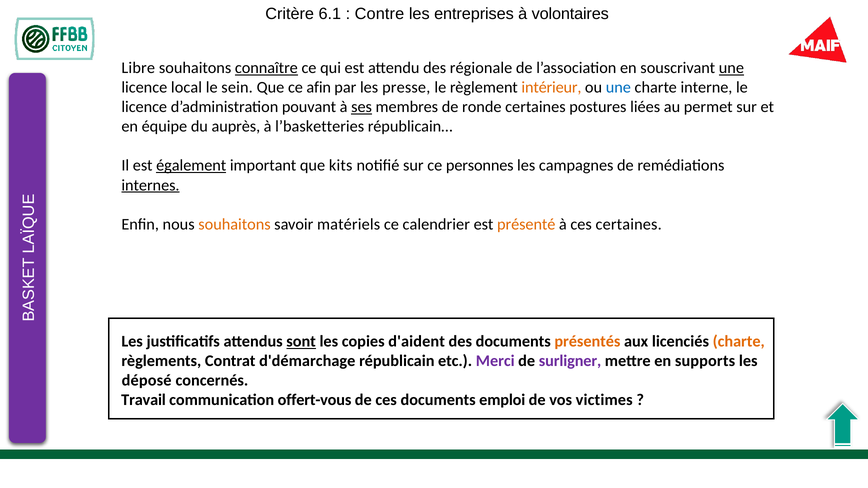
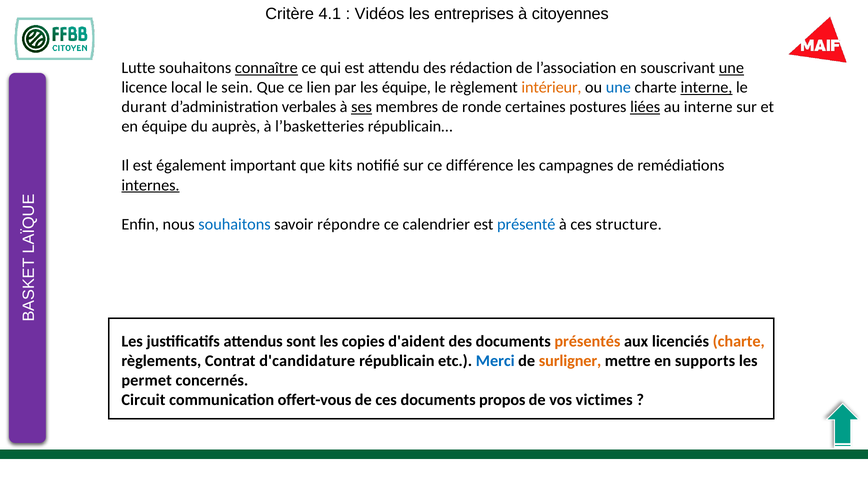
6.1: 6.1 -> 4.1 (330, 14)
Contre: Contre -> Vidéos (380, 14)
volontaires: volontaires -> citoyennes (570, 14)
Libre: Libre -> Lutte (138, 68)
régionale: régionale -> rédaction (481, 68)
afin: afin -> lien (319, 88)
les presse: presse -> équipe (406, 88)
interne underline: none -> present (706, 88)
licence: licence -> durant (144, 107)
pouvant: pouvant -> verbales (309, 107)
liées underline: none -> present (645, 107)
au permet: permet -> interne (708, 107)
également underline: present -> none (191, 166)
personnes: personnes -> différence (480, 166)
souhaitons colour: orange -> blue (235, 224)
matériels: matériels -> répondre (349, 224)
présenté colour: orange -> blue (526, 224)
ces certaines: certaines -> structure (629, 224)
sont underline: present -> none (301, 341)
d'démarchage: d'démarchage -> d'candidature (307, 361)
Merci colour: purple -> blue (495, 361)
surligner colour: purple -> orange (570, 361)
déposé: déposé -> permet (147, 381)
Travail: Travail -> Circuit (143, 400)
emploi: emploi -> propos (502, 400)
